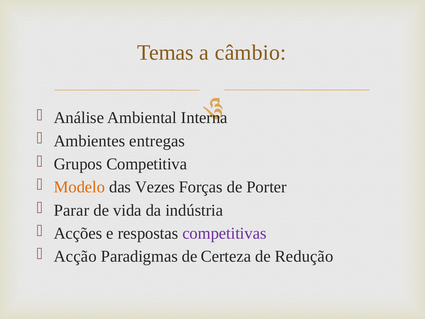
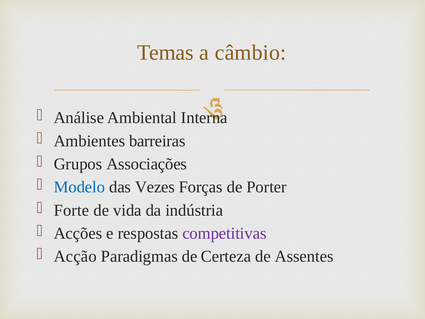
entregas: entregas -> barreiras (157, 141)
Competitiva: Competitiva -> Associações (147, 164)
Modelo colour: orange -> blue (79, 187)
Parar: Parar -> Forte (72, 210)
Redução: Redução -> Assentes (304, 256)
